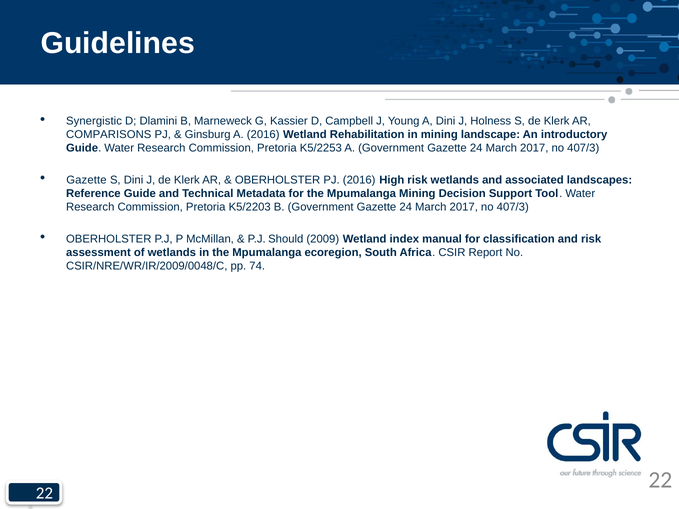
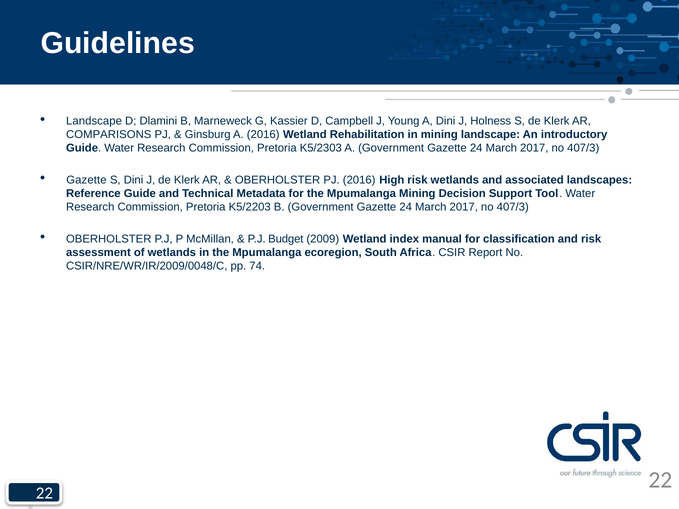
Synergistic: Synergistic -> Landscape (94, 121)
K5/2253: K5/2253 -> K5/2303 (321, 148)
Should: Should -> Budget (286, 239)
